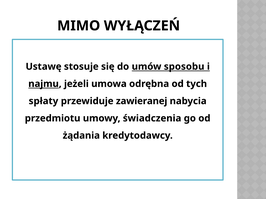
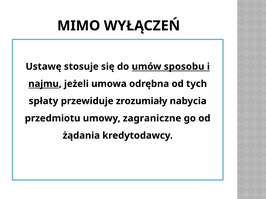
zawieranej: zawieranej -> zrozumiały (142, 101)
świadczenia: świadczenia -> zagraniczne (152, 119)
